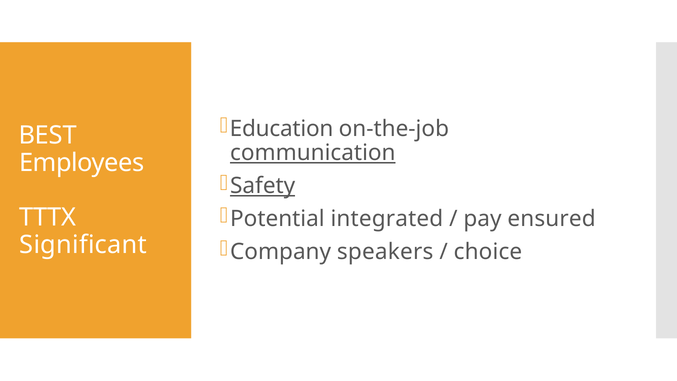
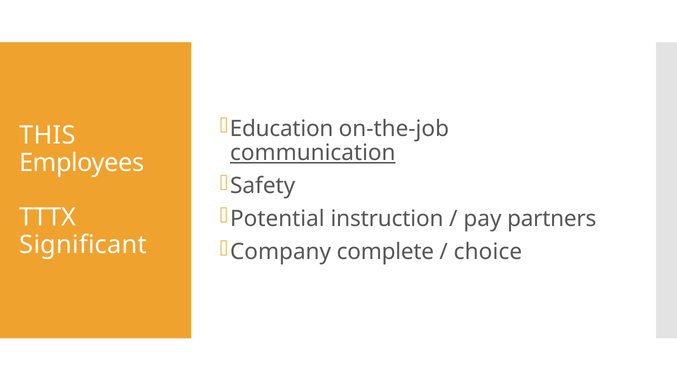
BEST: BEST -> THIS (47, 135)
Safety underline: present -> none (263, 186)
integrated: integrated -> instruction (387, 219)
ensured: ensured -> partners (552, 219)
speakers: speakers -> complete (385, 251)
